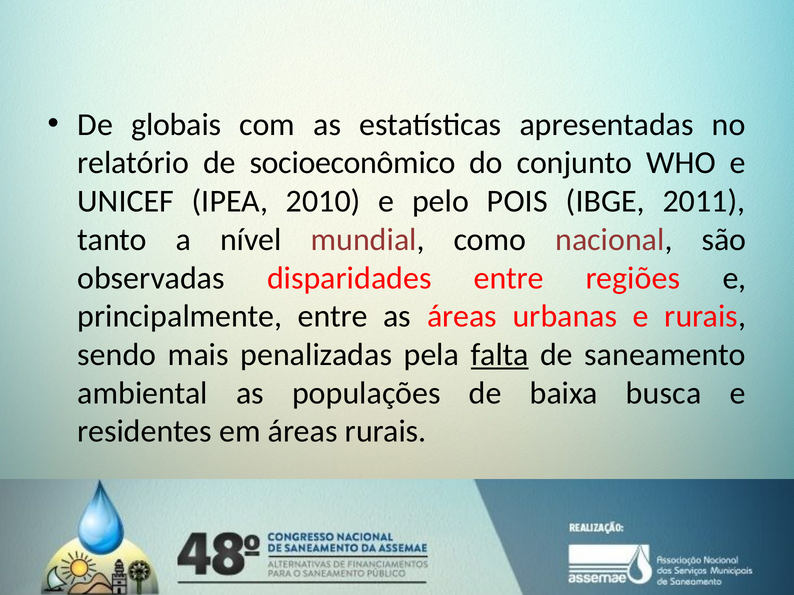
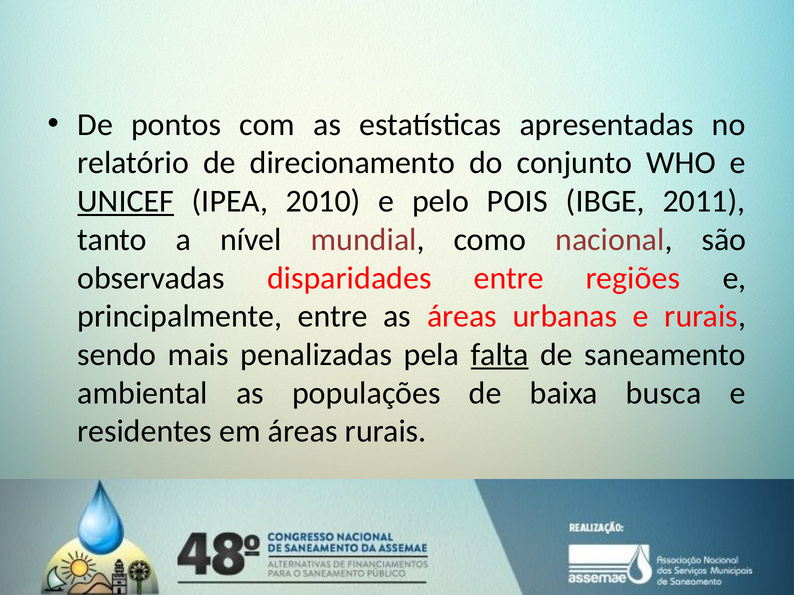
globais: globais -> pontos (176, 125)
socioeconômico: socioeconômico -> direcionamento (353, 163)
UNICEF underline: none -> present (126, 201)
